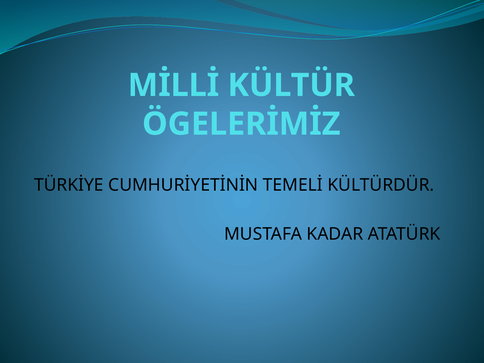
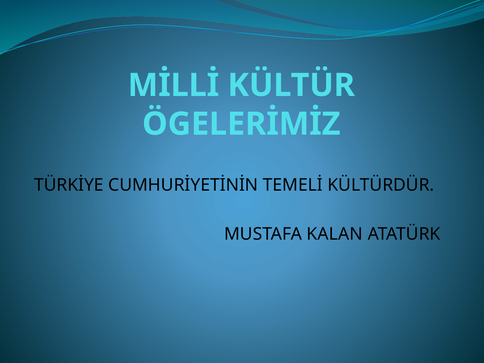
KADAR: KADAR -> KALAN (335, 234)
